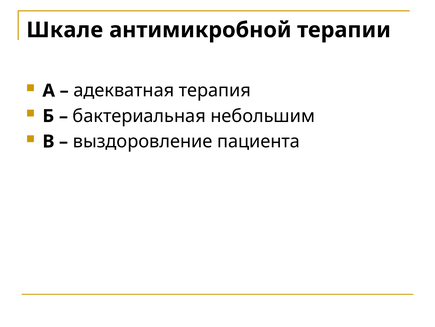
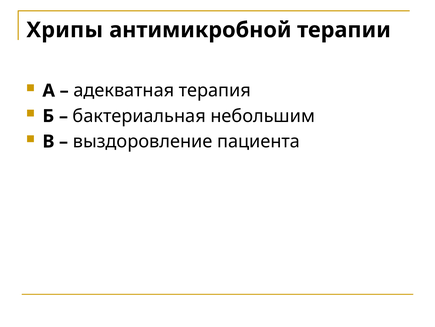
Шкале: Шкале -> Хрипы (65, 30)
